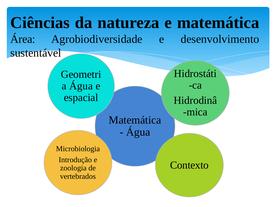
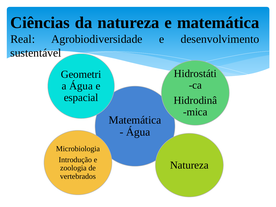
Área: Área -> Real (23, 39)
Contexto: Contexto -> Natureza (189, 165)
